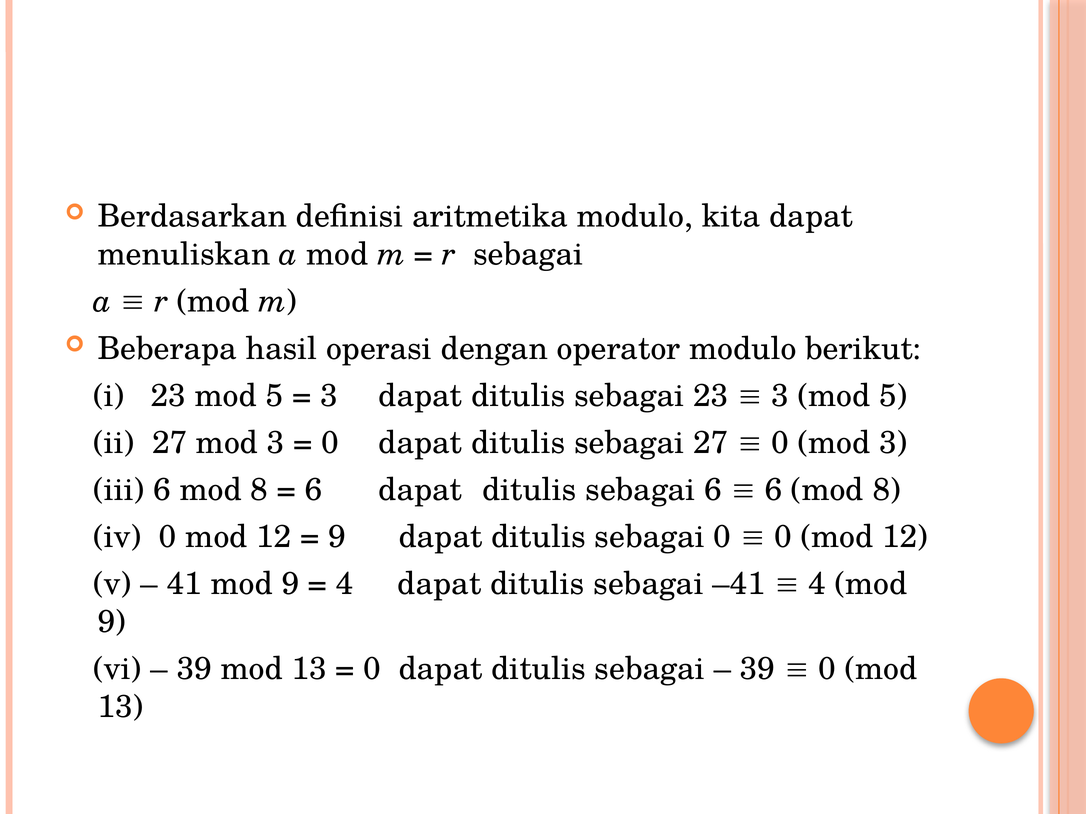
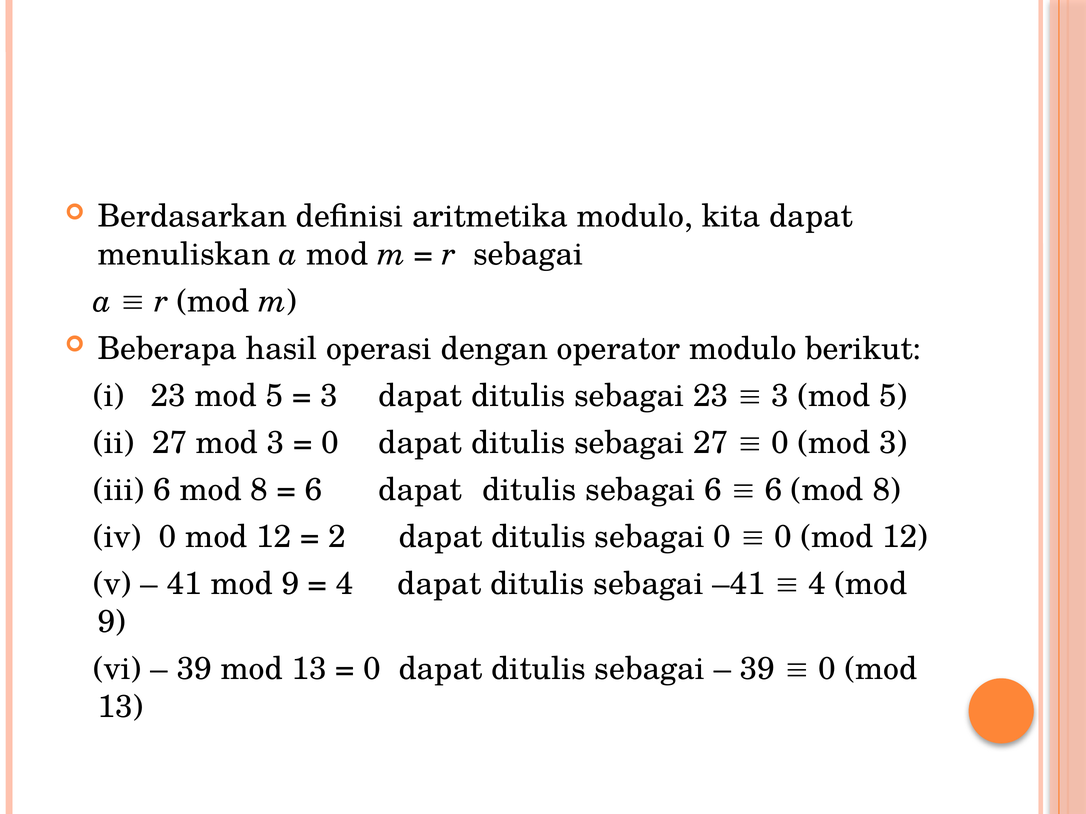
9: 9 -> 2 (337, 537)
